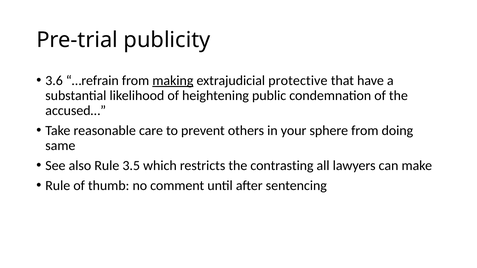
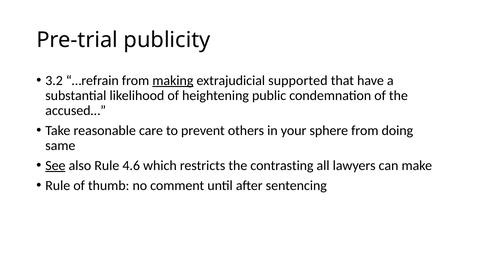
3.6: 3.6 -> 3.2 (54, 81)
protective: protective -> supported (298, 81)
See underline: none -> present (55, 166)
3.5: 3.5 -> 4.6 (131, 166)
